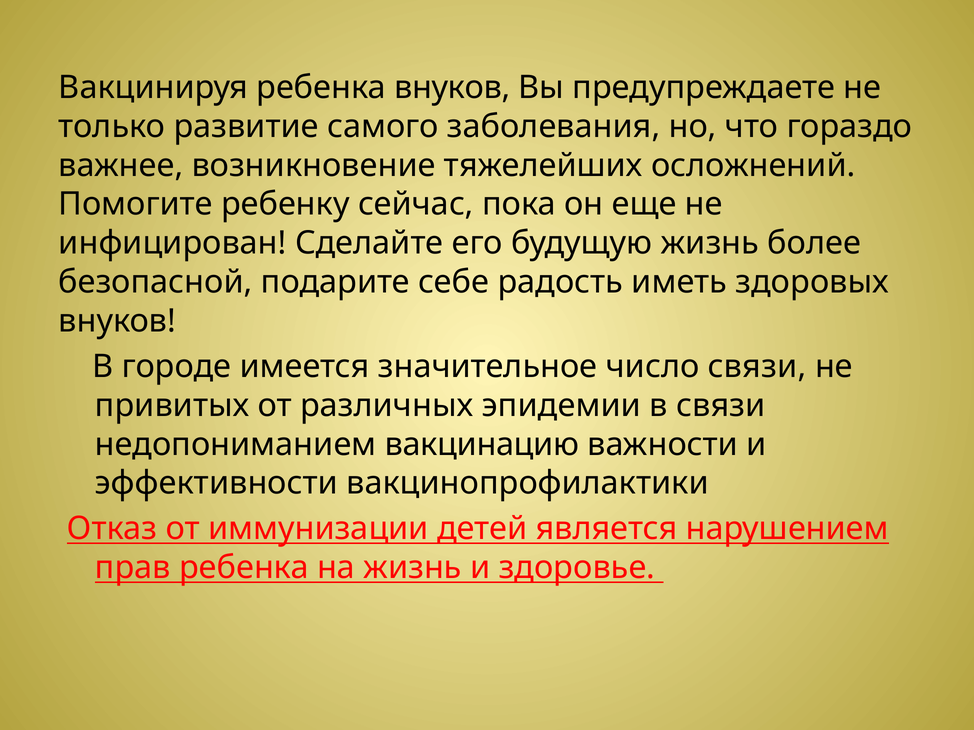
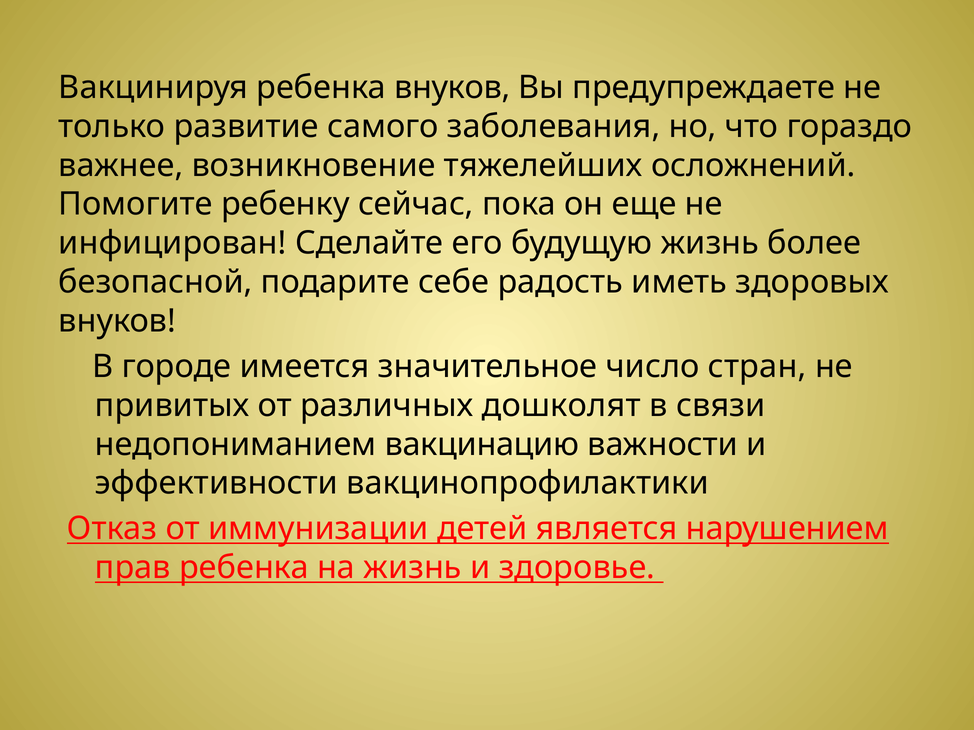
число связи: связи -> стран (757, 367)
эпидемии: эпидемии -> дошколят (561, 406)
